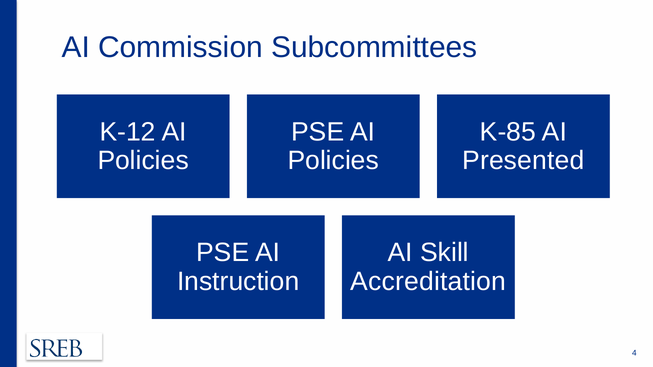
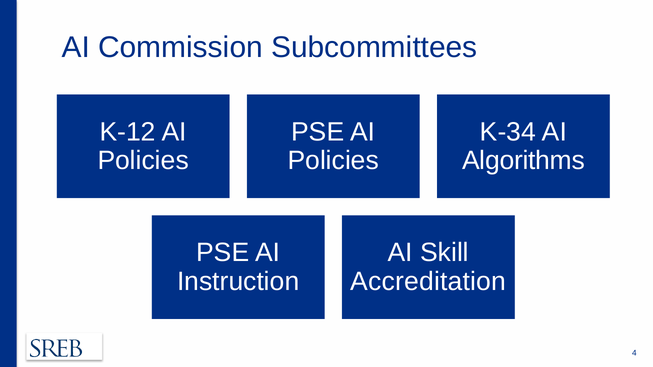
K-85: K-85 -> K-34 (508, 132)
Presented: Presented -> Algorithms (524, 161)
